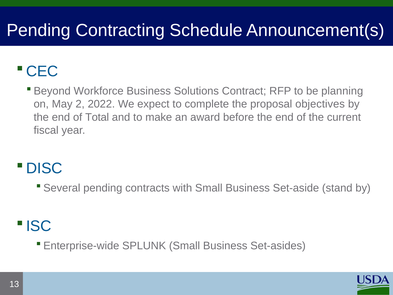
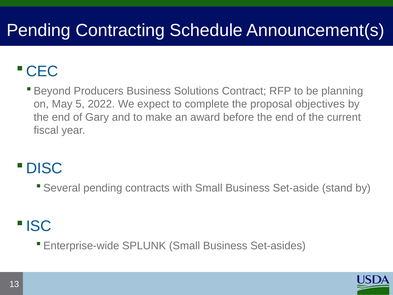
Workforce: Workforce -> Producers (99, 91)
2: 2 -> 5 (80, 104)
Total: Total -> Gary (97, 117)
